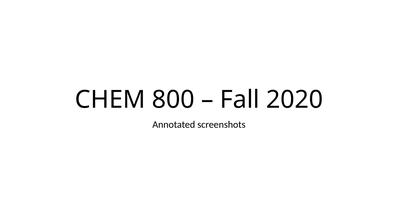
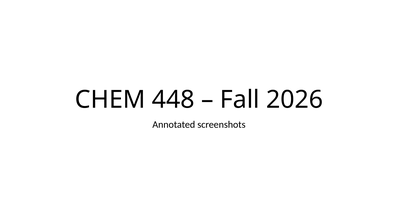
800: 800 -> 448 (173, 99)
2020: 2020 -> 2026 (295, 99)
